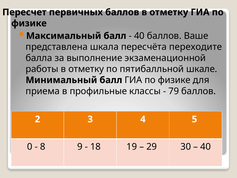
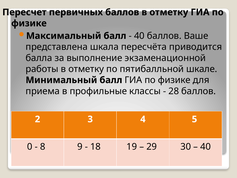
переходите: переходите -> приводится (196, 47)
79: 79 -> 28 (174, 91)
